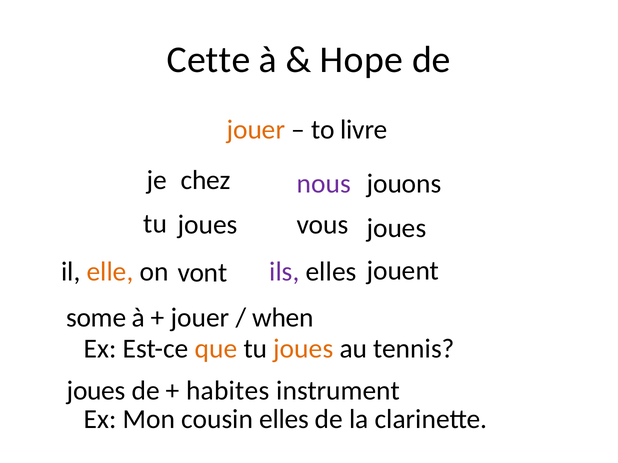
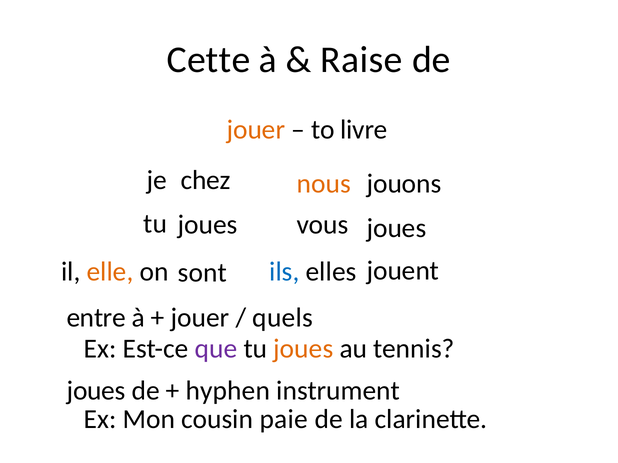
Hope: Hope -> Raise (362, 60)
nous colour: purple -> orange (324, 184)
ils colour: purple -> blue (284, 272)
vont: vont -> sont (202, 273)
some: some -> entre (96, 318)
when: when -> quels (283, 318)
que colour: orange -> purple (216, 349)
habites: habites -> hyphen (228, 391)
cousin elles: elles -> paie (284, 420)
